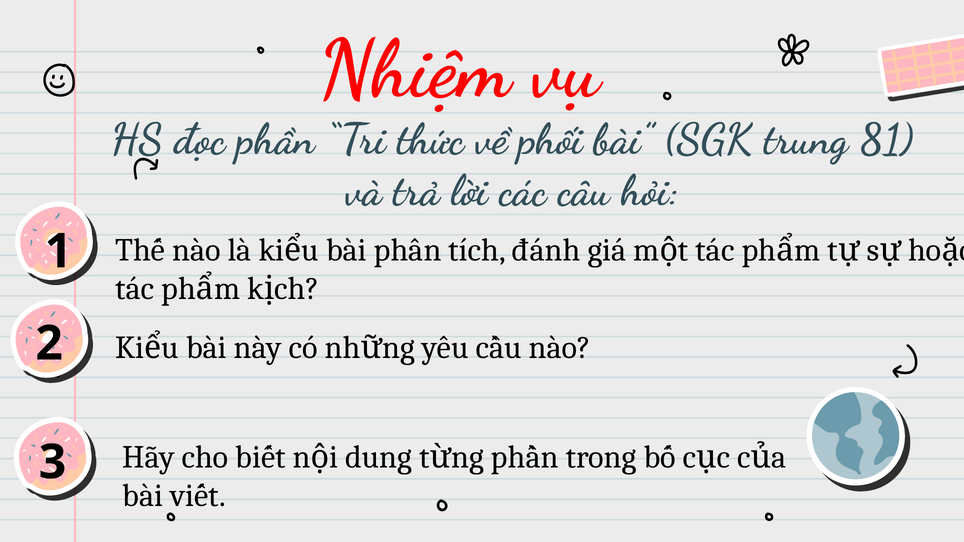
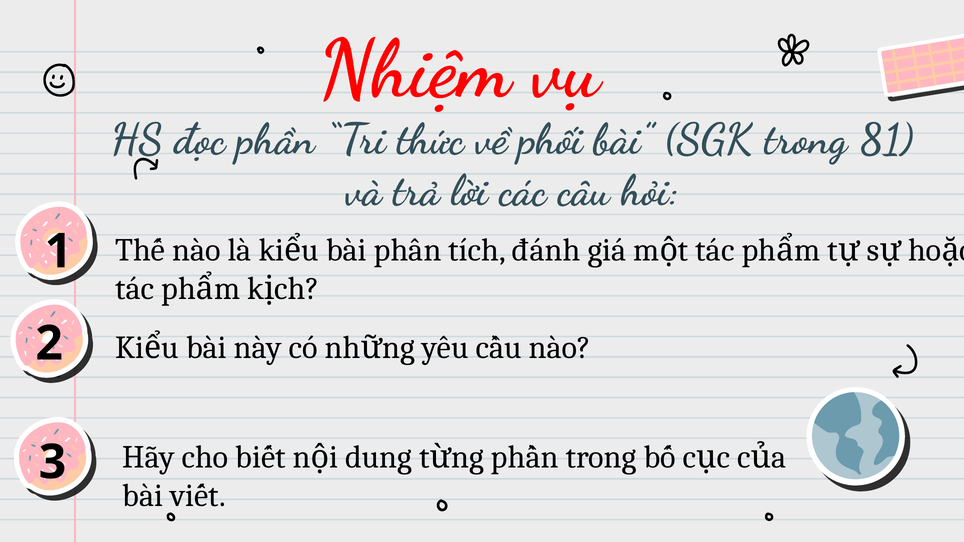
SGK trung: trung -> trong (806, 139)
